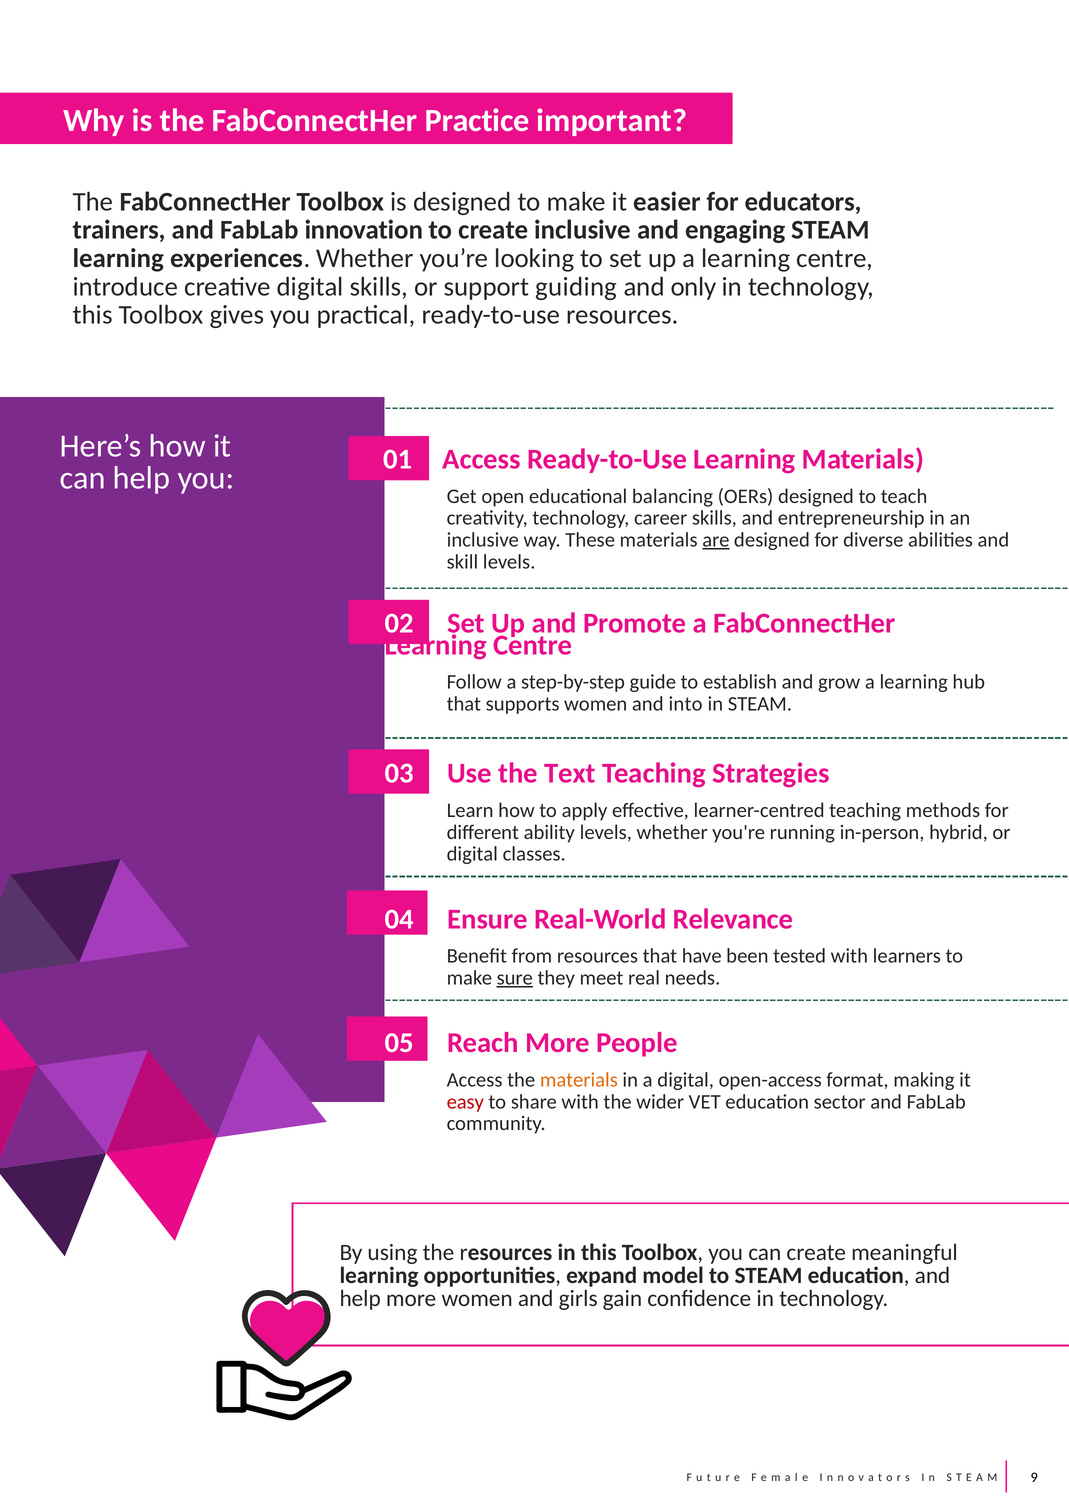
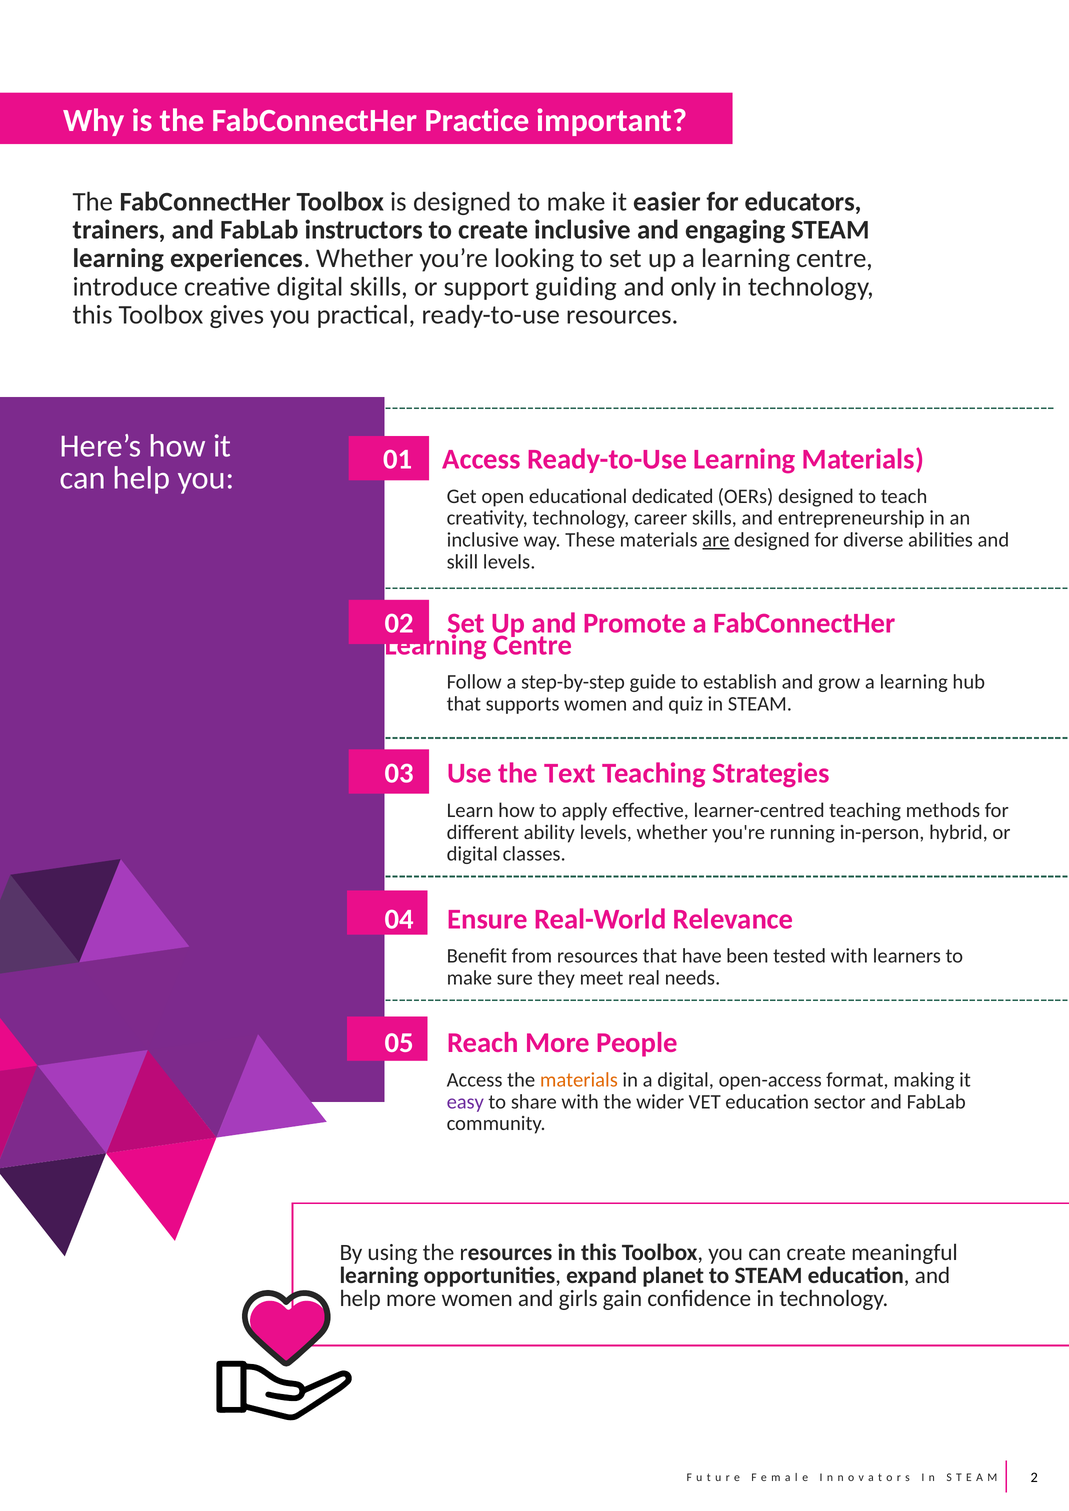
innovation: innovation -> instructors (364, 230)
balancing: balancing -> dedicated (673, 496)
into: into -> quiz (686, 704)
sure underline: present -> none (515, 978)
easy colour: red -> purple (465, 1102)
model: model -> planet (673, 1276)
9: 9 -> 2 (1034, 1478)
